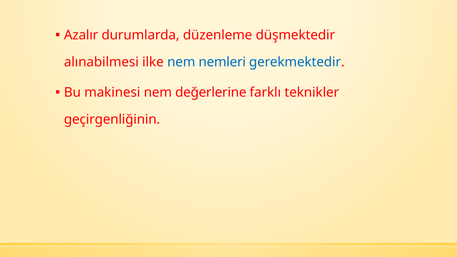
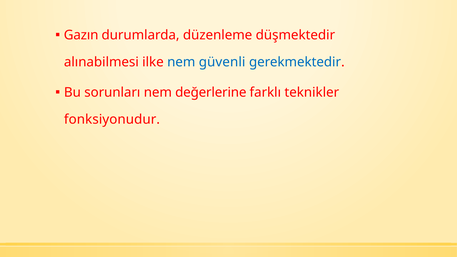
Azalır: Azalır -> Gazın (81, 35)
nemleri: nemleri -> güvenli (222, 62)
makinesi: makinesi -> sorunları (112, 92)
geçirgenliğinin: geçirgenliğinin -> fonksiyonudur (112, 119)
